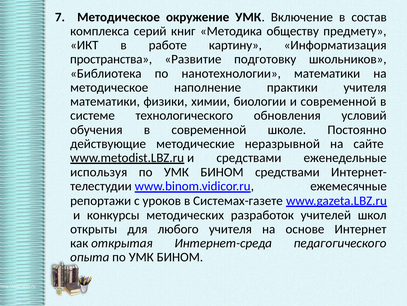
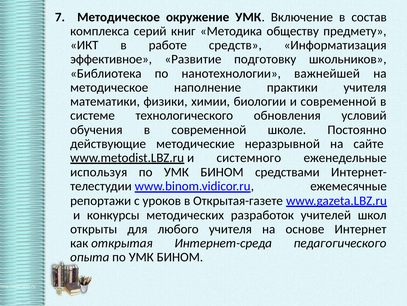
картину: картину -> средств (235, 45)
пространства: пространства -> эффективное (111, 59)
нанотехнологии математики: математики -> важнейшей (327, 73)
и средствами: средствами -> системного (249, 157)
Системах-газете: Системах-газете -> Открытая-газете (238, 200)
